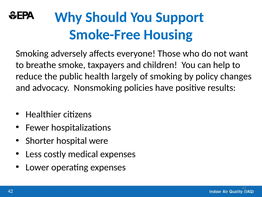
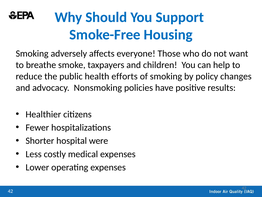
largely: largely -> efforts (125, 76)
